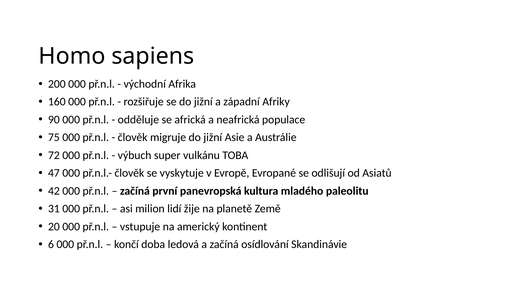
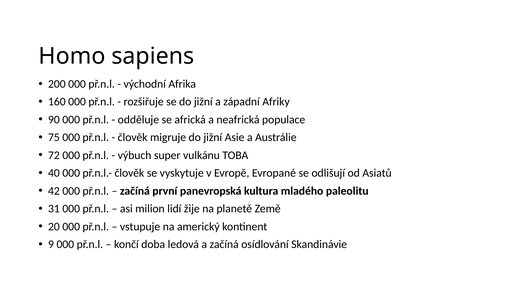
47: 47 -> 40 (54, 173)
6: 6 -> 9 (51, 244)
